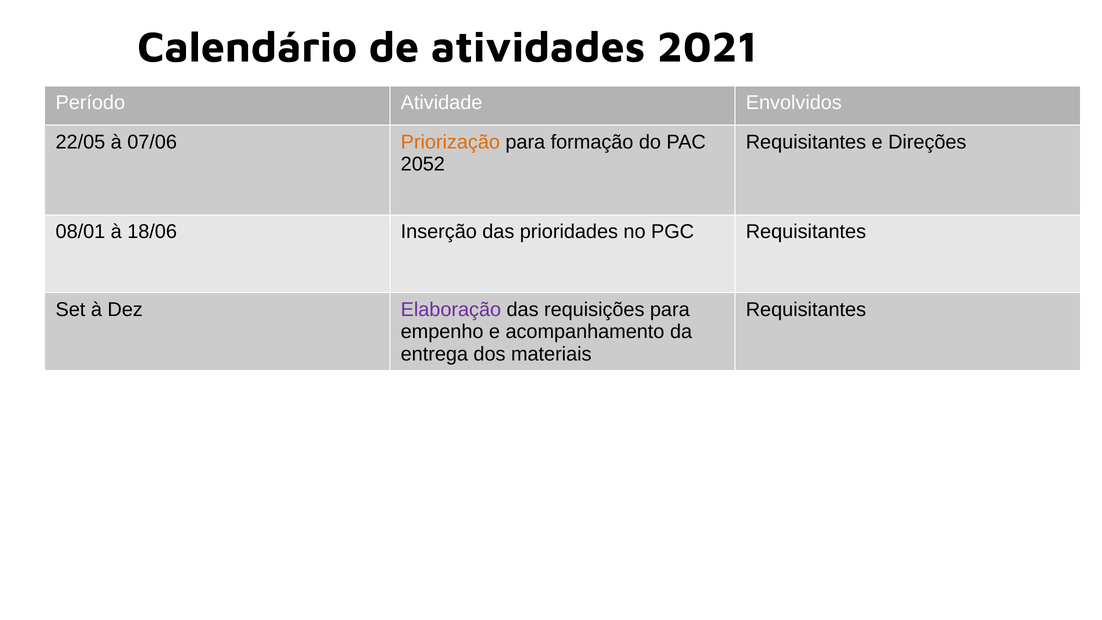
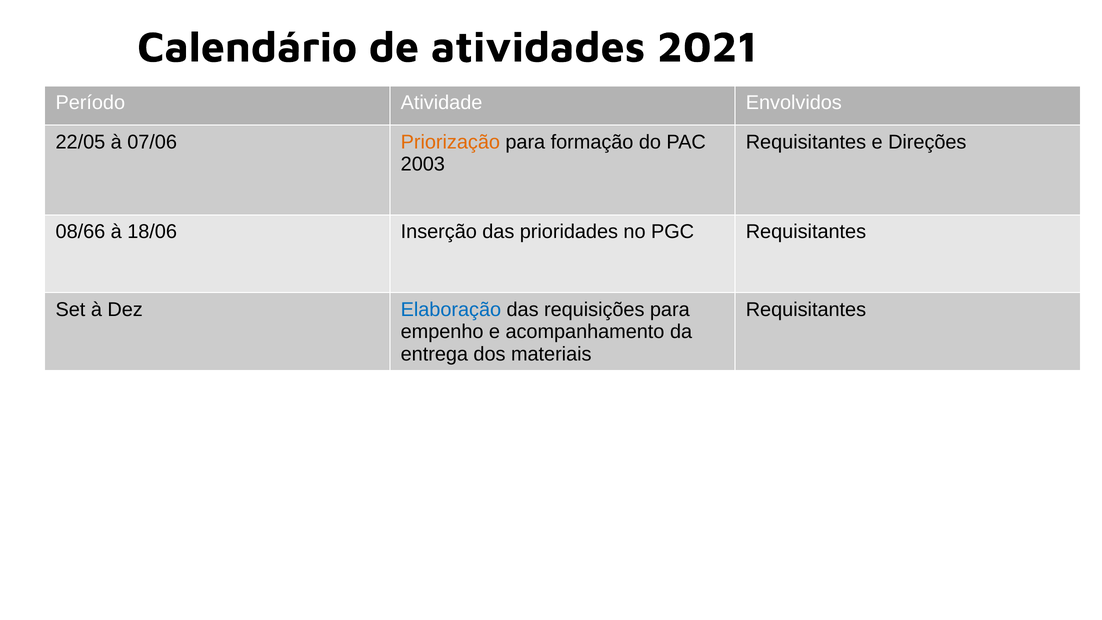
2052: 2052 -> 2003 (423, 164)
08/01: 08/01 -> 08/66 (80, 232)
Elaboração colour: purple -> blue (451, 309)
